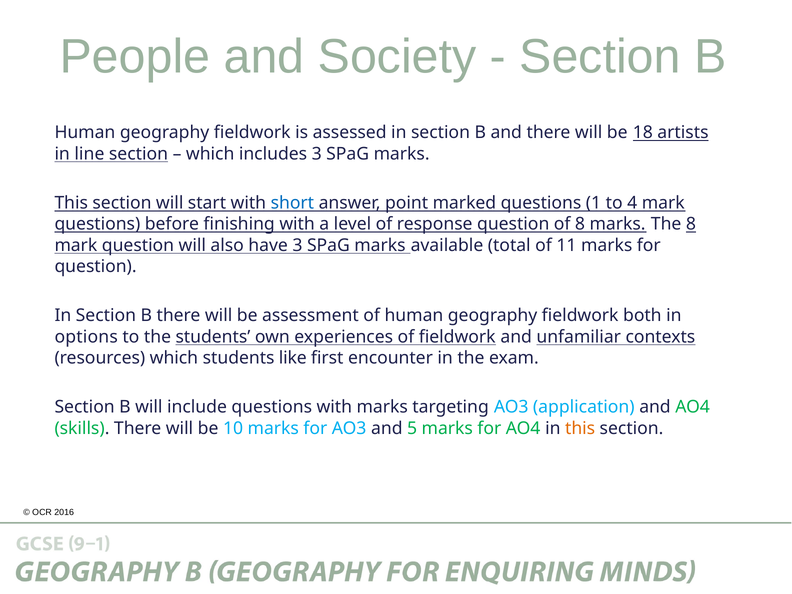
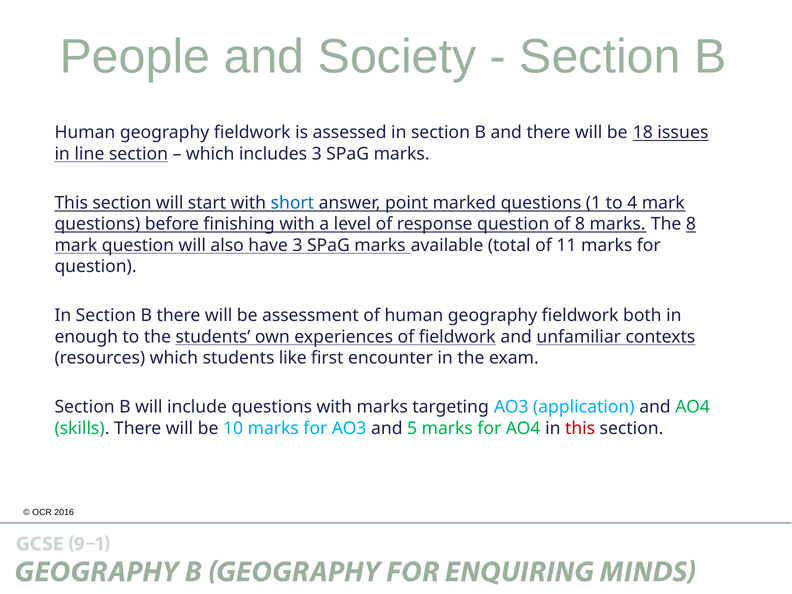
artists: artists -> issues (683, 133)
options: options -> enough (86, 337)
this colour: orange -> red (580, 428)
